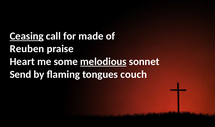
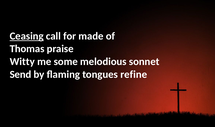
Reuben: Reuben -> Thomas (27, 49)
Heart: Heart -> Witty (22, 62)
melodious underline: present -> none (103, 62)
couch: couch -> refine (134, 75)
